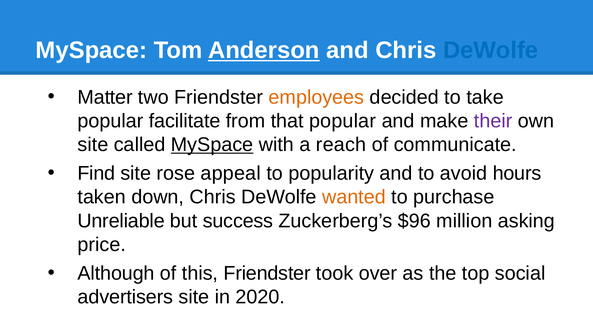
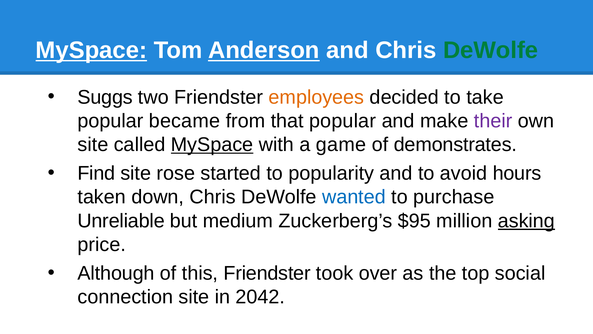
MySpace underline: none -> present (91, 50)
DeWolfe colour: blue -> green (491, 50)
Matter: Matter -> Suggs (105, 97)
facilitate: facilitate -> became (185, 121)
reach: reach -> game (341, 144)
communicate: communicate -> demonstrates (455, 144)
appeal: appeal -> started (231, 173)
wanted colour: orange -> blue (354, 197)
success: success -> medium (238, 221)
$96: $96 -> $95 (414, 221)
asking underline: none -> present (526, 221)
advertisers: advertisers -> connection (125, 297)
2020: 2020 -> 2042 (260, 297)
